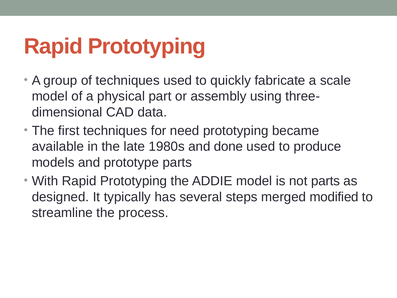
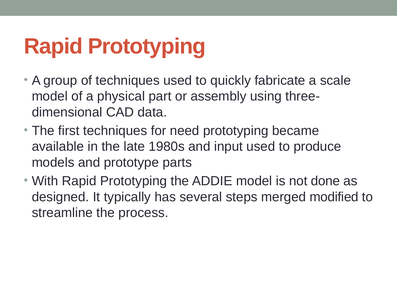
done: done -> input (228, 146)
not parts: parts -> done (326, 181)
